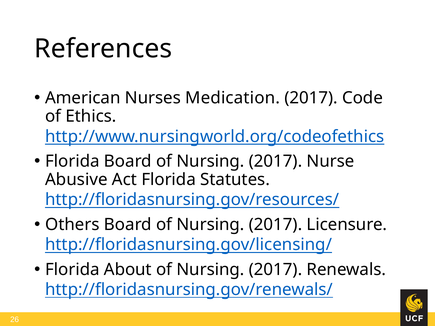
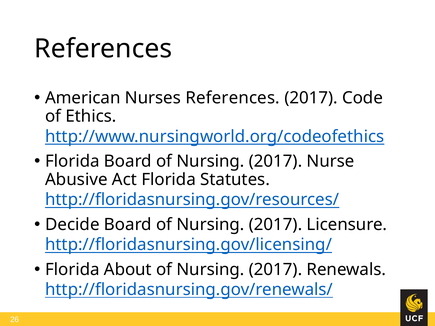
Nurses Medication: Medication -> References (233, 98)
Others: Others -> Decide (72, 225)
